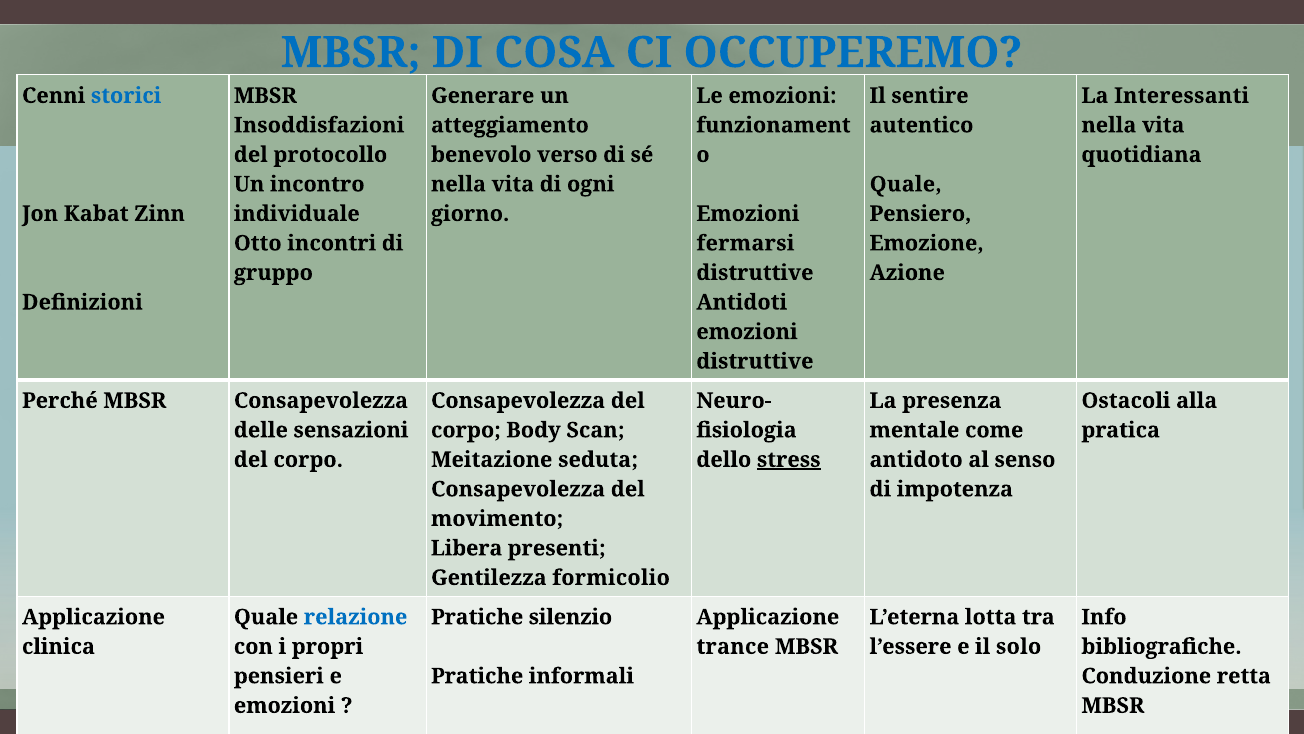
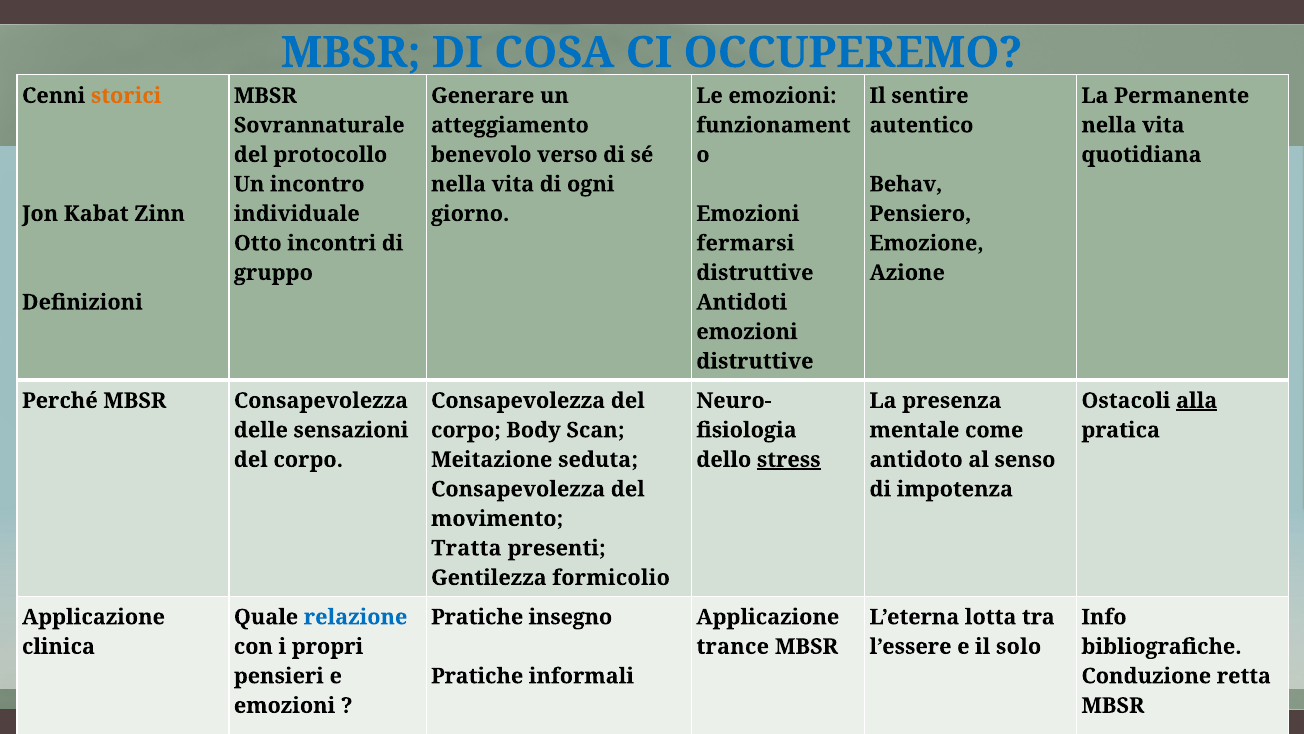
storici colour: blue -> orange (126, 96)
Interessanti: Interessanti -> Permanente (1182, 96)
Insoddisfazioni: Insoddisfazioni -> Sovrannaturale (319, 125)
Quale: Quale -> Behav (906, 184)
alla underline: none -> present (1197, 400)
Libera: Libera -> Tratta (466, 548)
silenzio: silenzio -> insegno (570, 617)
